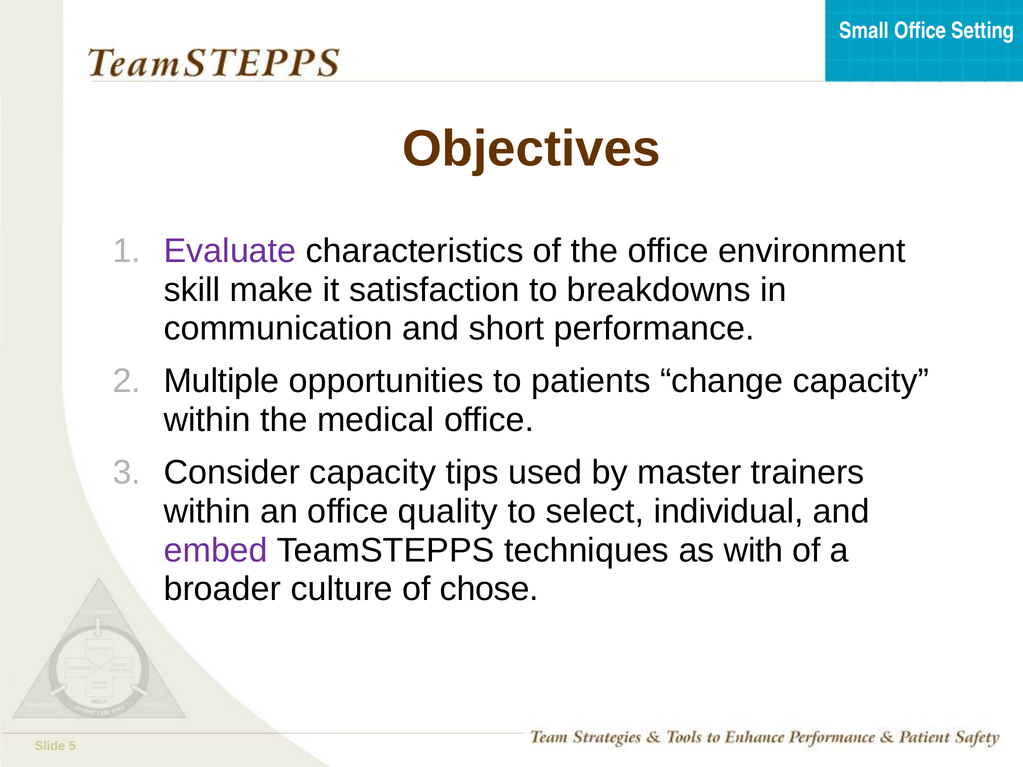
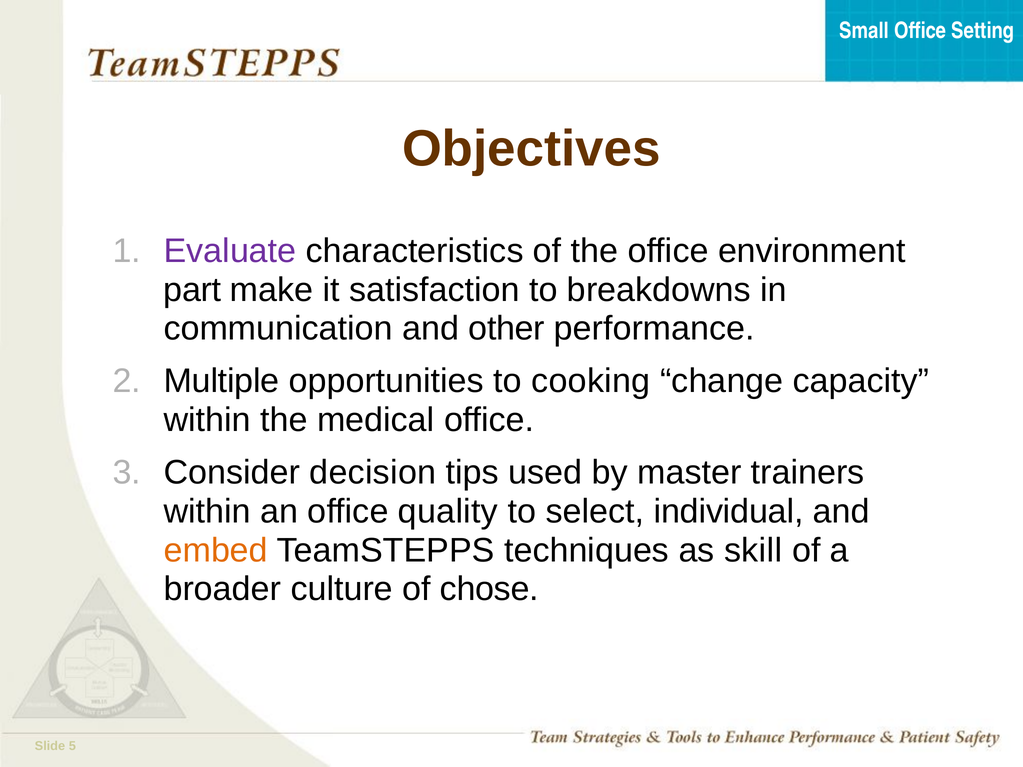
skill: skill -> part (192, 290)
short: short -> other (507, 329)
patients: patients -> cooking (591, 381)
Consider capacity: capacity -> decision (373, 473)
embed colour: purple -> orange (216, 550)
with: with -> skill (753, 550)
